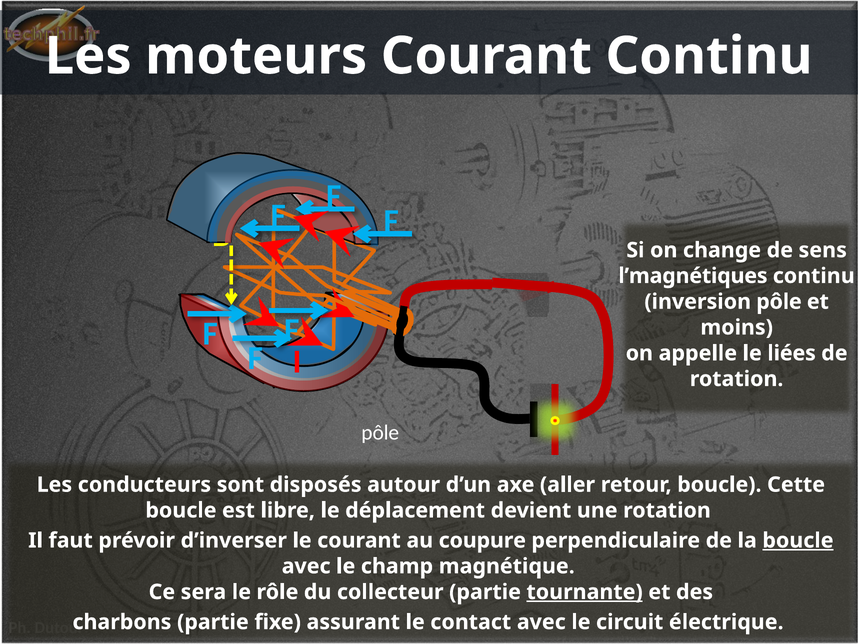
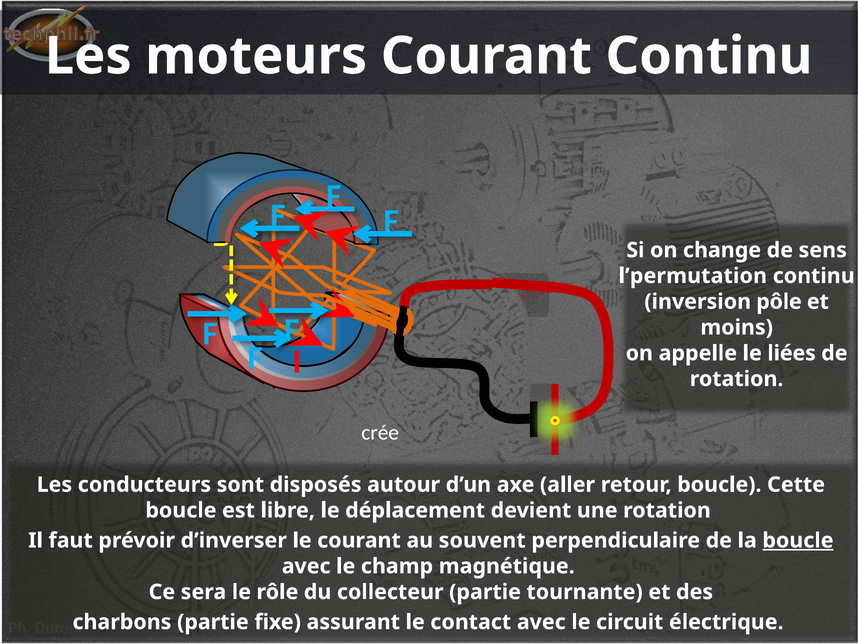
l’magnétiques: l’magnétiques -> l’permutation (693, 276)
pôle: pôle -> crée (380, 432)
coupure: coupure -> souvent (482, 540)
tournante underline: present -> none (585, 592)
